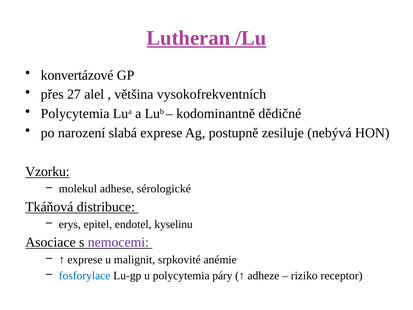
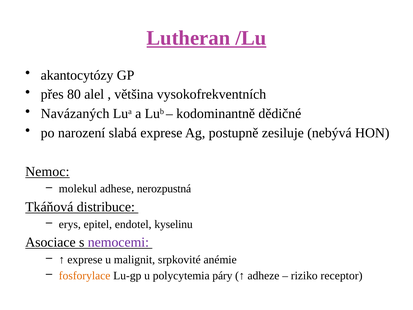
konvertázové: konvertázové -> akantocytózy (77, 75)
27: 27 -> 80 (74, 94)
Polycytemia: Polycytemia -> Navázaných (75, 114)
Vzorku: Vzorku -> Nemoc (47, 171)
sérologické: sérologické -> nerozpustná (164, 189)
fosforylace colour: blue -> orange (85, 275)
